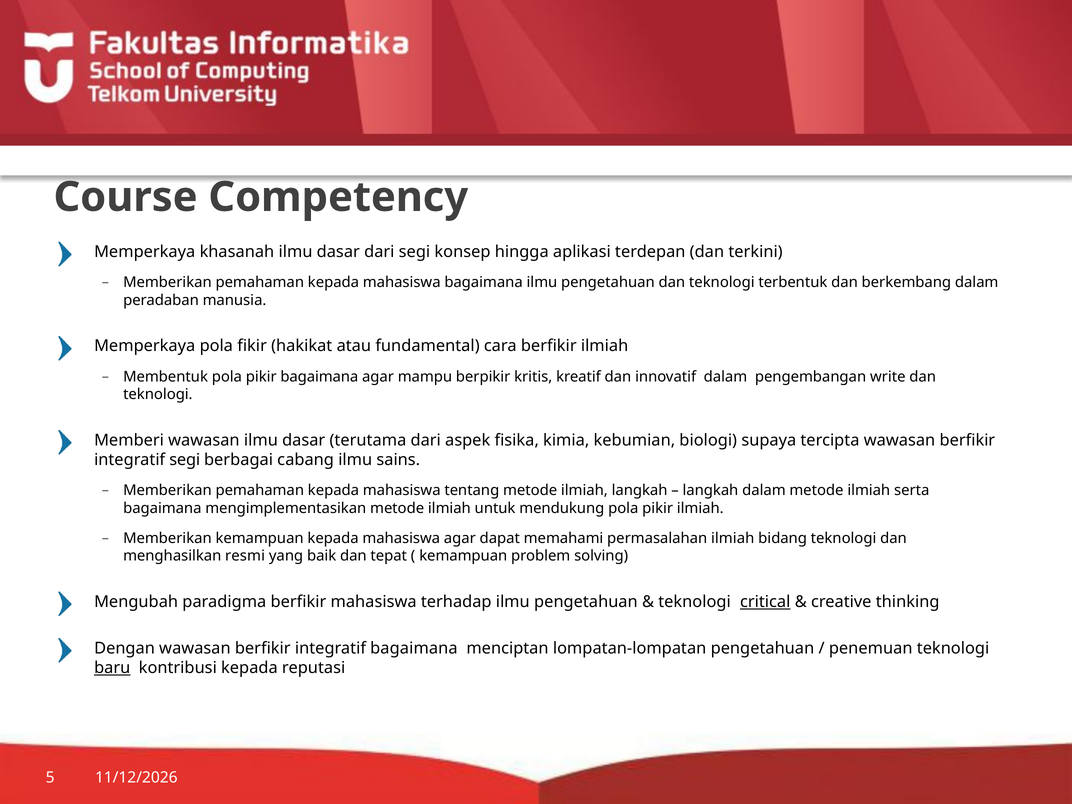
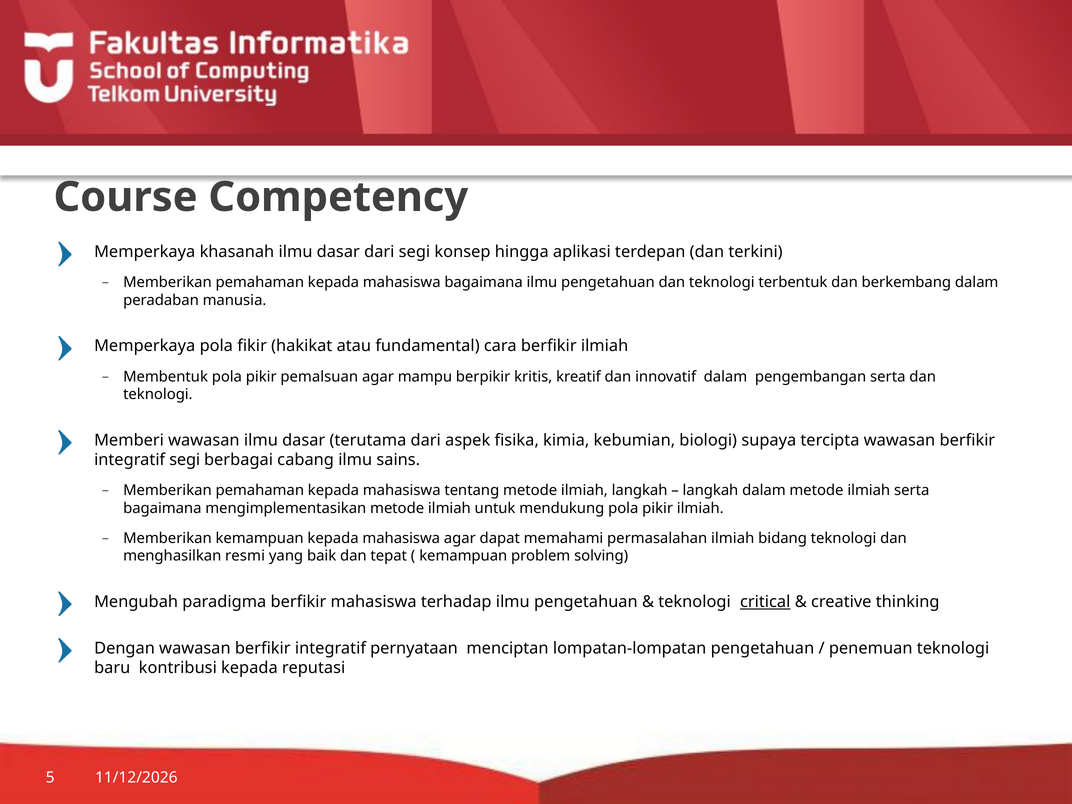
pikir bagaimana: bagaimana -> pemalsuan (319, 377)
pengembangan write: write -> serta (888, 377)
integratif bagaimana: bagaimana -> pernyataan (414, 648)
baru underline: present -> none (112, 668)
